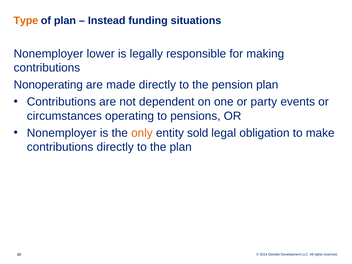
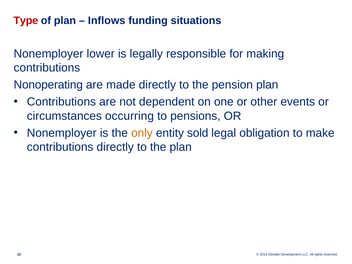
Type colour: orange -> red (26, 21)
Instead: Instead -> Inflows (107, 21)
party: party -> other (264, 102)
operating: operating -> occurring (129, 116)
